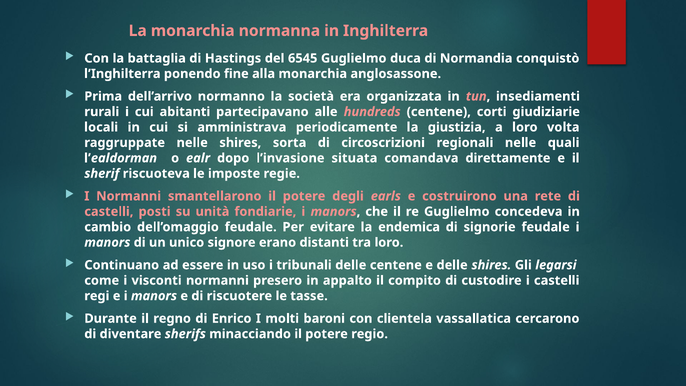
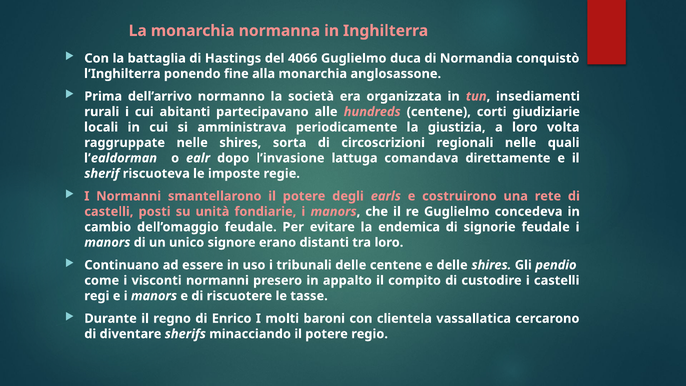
6545: 6545 -> 4066 (303, 58)
situata: situata -> lattuga (355, 158)
legarsi: legarsi -> pendio (556, 265)
